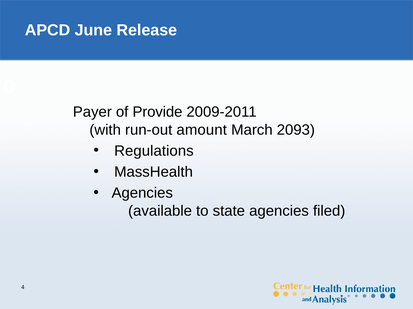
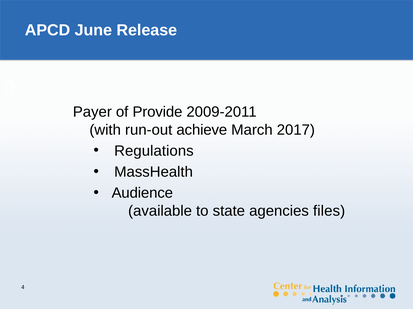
amount: amount -> achieve (202, 130)
2093: 2093 -> 2017 (296, 130)
Agencies: Agencies -> Audience (142, 193)
filed: filed -> files (329, 211)
